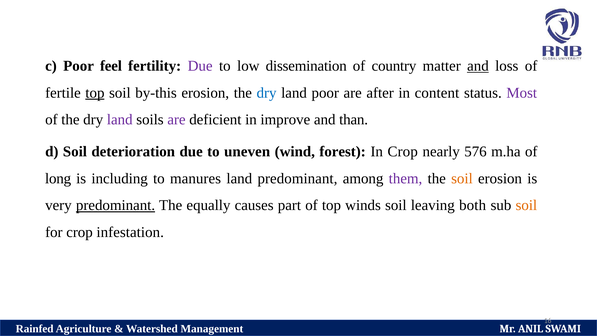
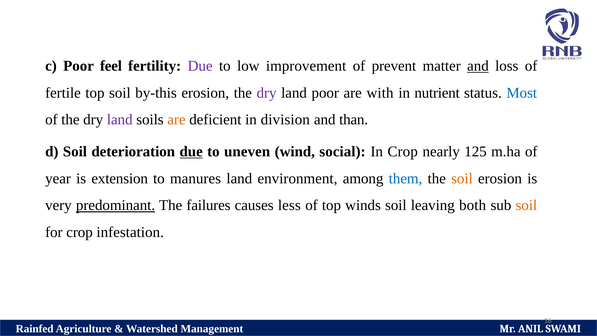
dissemination: dissemination -> improvement (306, 66)
country: country -> prevent (394, 66)
top underline: present -> none (95, 93)
dry colour: blue -> purple (267, 93)
after: after -> with (380, 93)
content: content -> nutrient (437, 93)
Most colour: purple -> blue (522, 93)
are colour: purple -> orange (176, 120)
improve: improve -> division (285, 120)
due underline: none -> present (191, 151)
forest: forest -> social (343, 151)
576: 576 -> 125 (476, 151)
long: long -> year (58, 178)
including: including -> extension (120, 178)
land predominant: predominant -> environment (297, 178)
them colour: purple -> blue (406, 178)
equally: equally -> failures (209, 205)
part: part -> less (289, 205)
